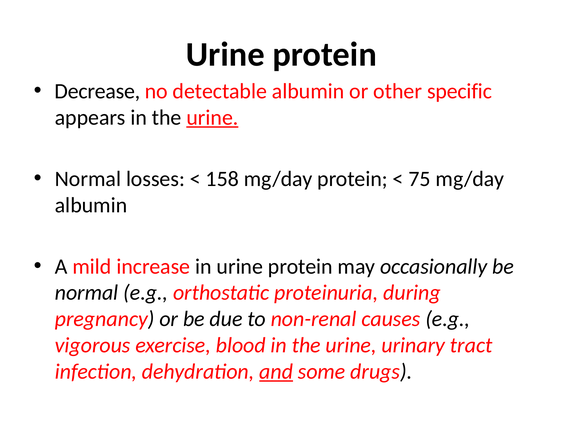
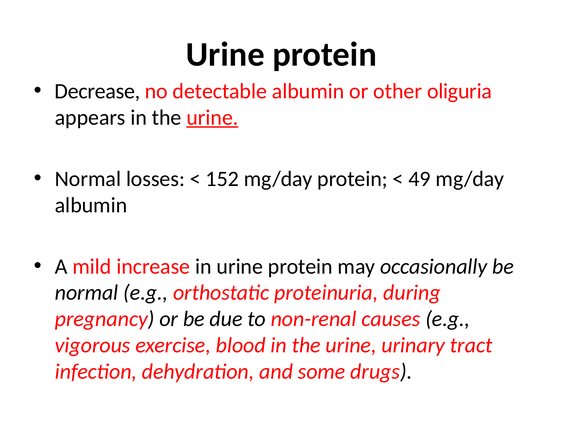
specific: specific -> oliguria (460, 91)
158: 158 -> 152 (222, 179)
75: 75 -> 49 (420, 179)
and underline: present -> none (276, 371)
